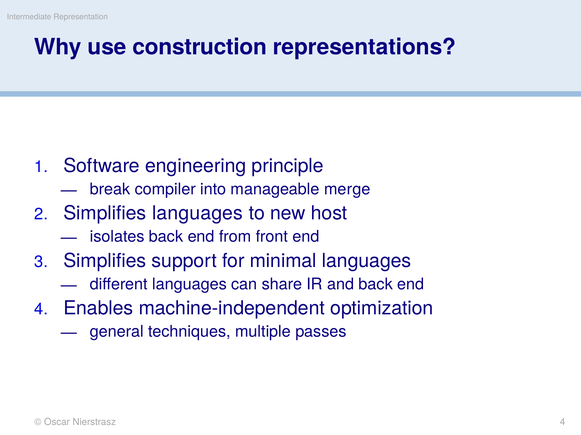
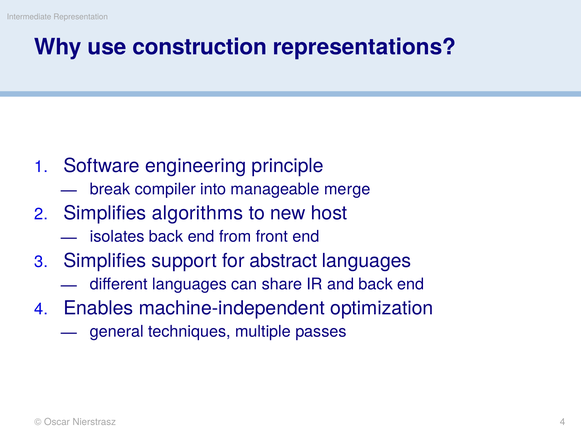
Simplifies languages: languages -> algorithms (197, 214)
minimal: minimal -> abstract (283, 261)
